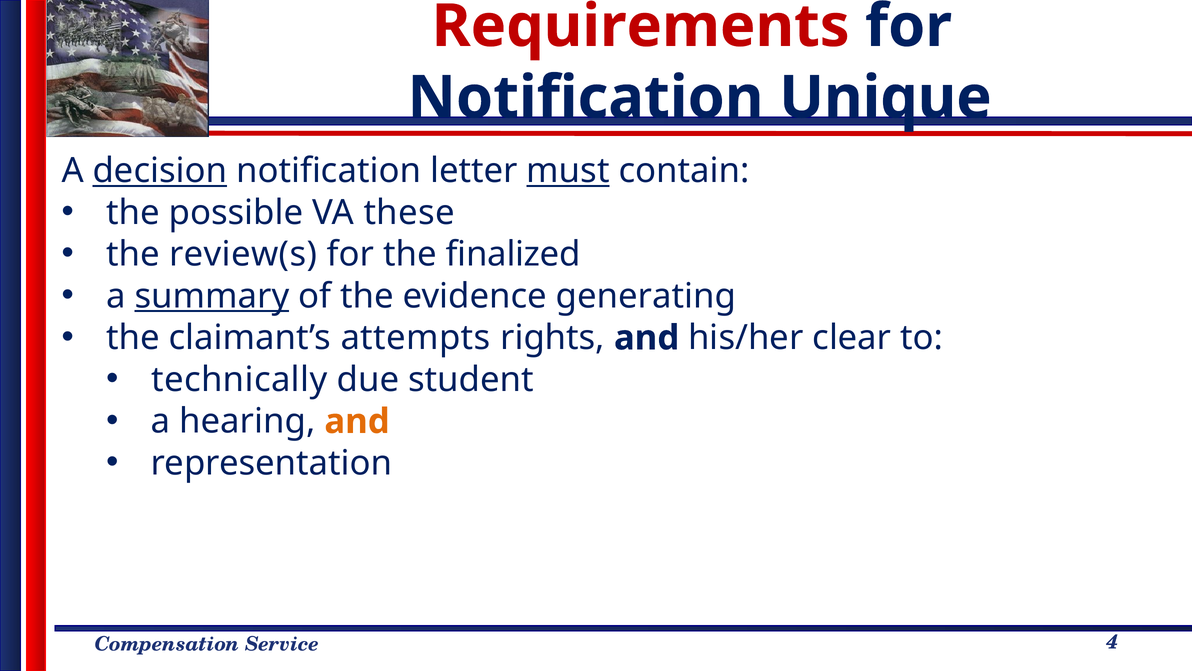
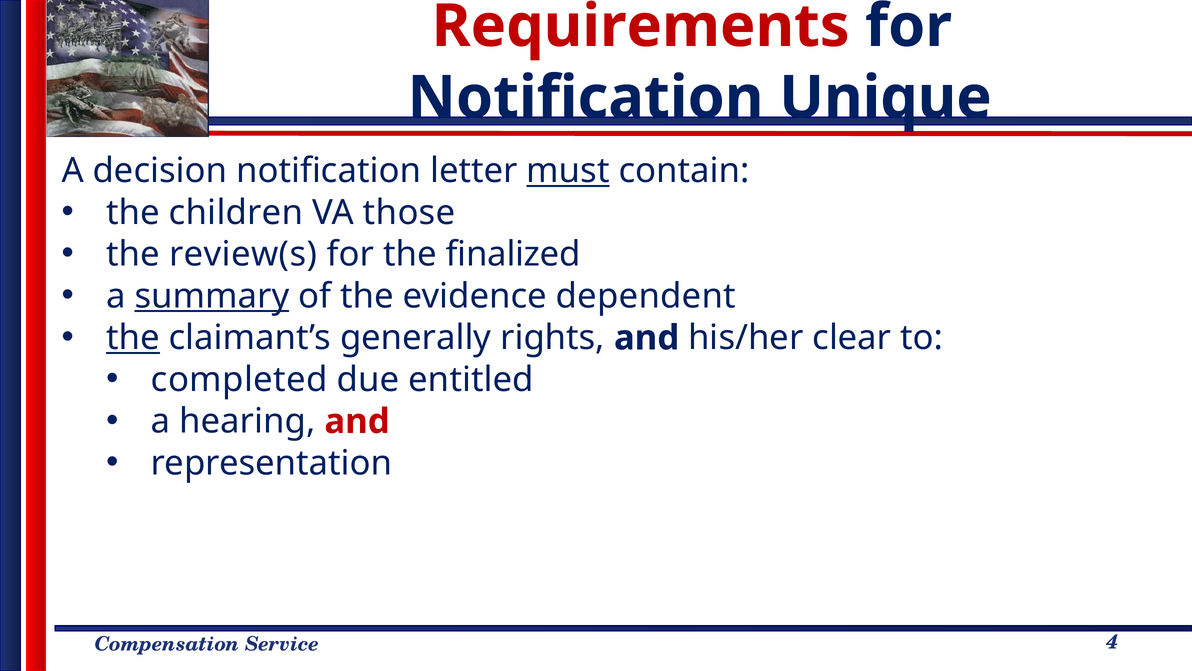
decision underline: present -> none (160, 171)
possible: possible -> children (236, 212)
these: these -> those (409, 212)
generating: generating -> dependent (646, 296)
the underline: none -> present (133, 338)
attempts: attempts -> generally (416, 338)
technically: technically -> completed (239, 379)
student: student -> entitled (471, 379)
and colour: orange -> red (357, 421)
